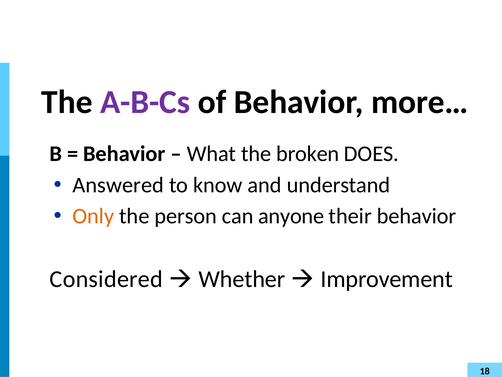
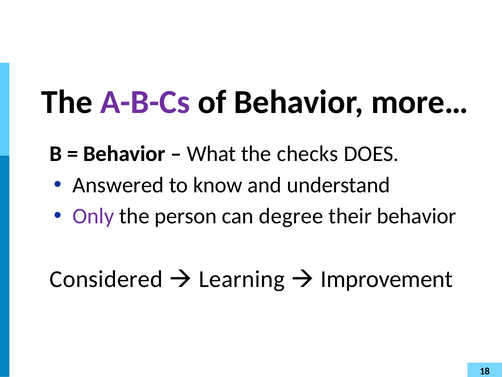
broken: broken -> checks (308, 154)
Only colour: orange -> purple (93, 216)
anyone: anyone -> degree (291, 216)
Whether: Whether -> Learning (242, 279)
